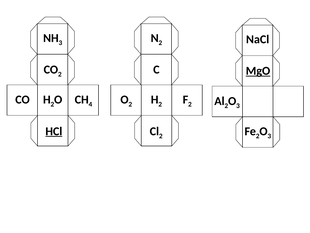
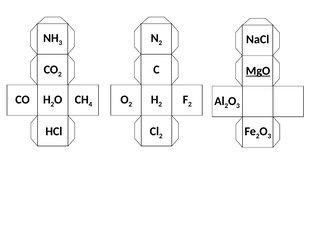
HCl underline: present -> none (54, 131)
